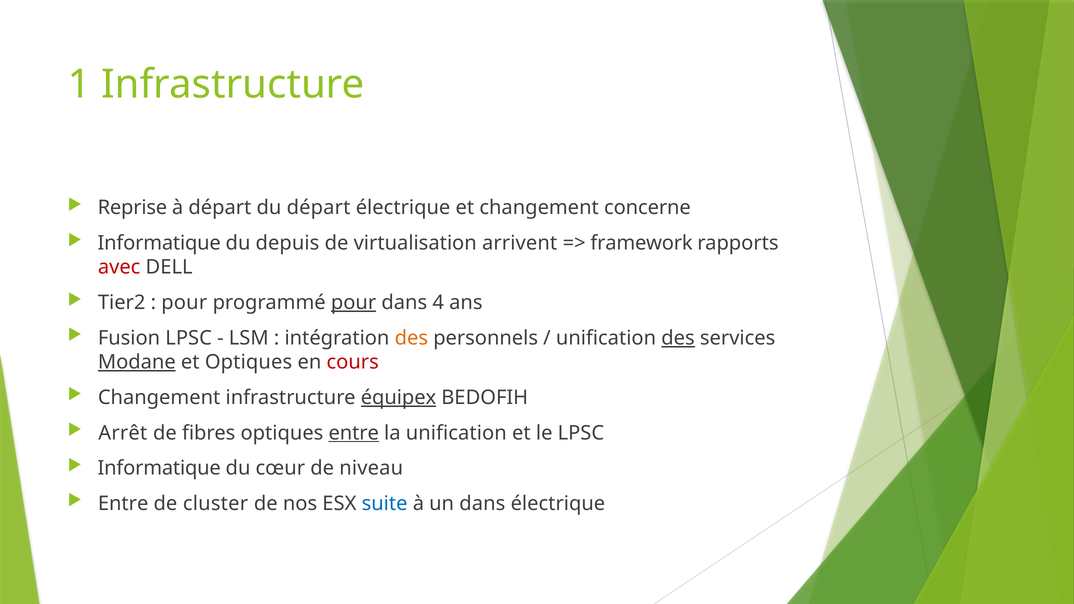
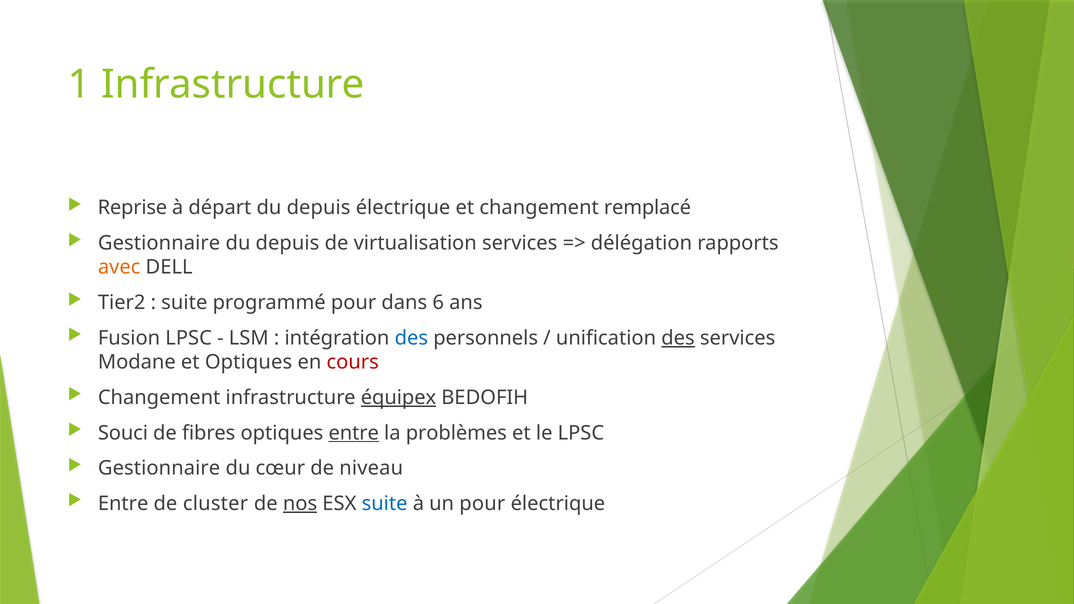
départ: départ -> depuis (319, 208)
concerne: concerne -> remplacé (647, 208)
Informatique: Informatique -> Gestionnaire (159, 243)
virtualisation arrivent: arrivent -> services (520, 243)
framework: framework -> délégation (641, 243)
avec colour: red -> orange (119, 267)
pour: pour -> suite (184, 303)
pour underline: present -> none (354, 303)
4: 4 -> 6 (438, 303)
des colour: orange -> blue (411, 338)
Modane underline: present -> none (137, 362)
Arrêt: Arrêt -> Souci (123, 433)
la unification: unification -> problèmes (456, 433)
Informatique: Informatique -> Gestionnaire (159, 468)
nos underline: none -> present (300, 504)
un dans: dans -> pour (482, 504)
